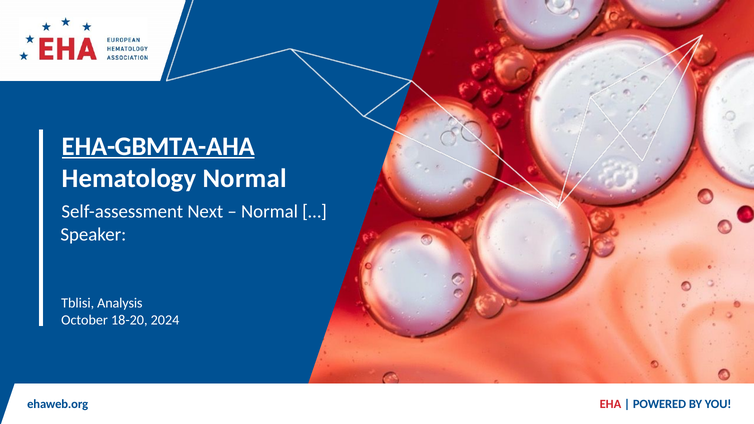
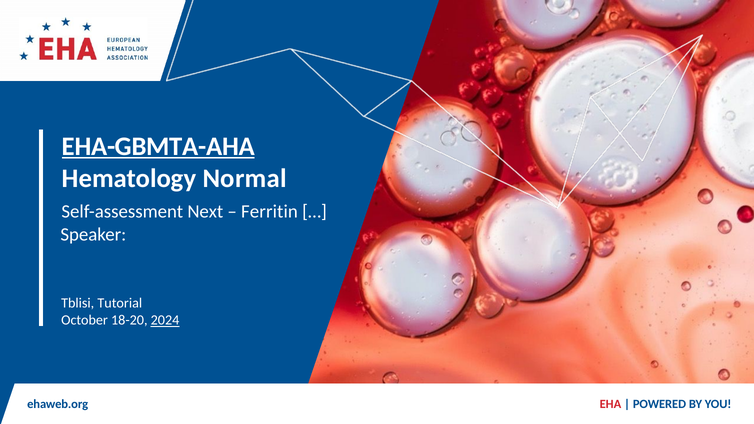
Normal: Normal -> Ferritin (269, 212)
Analysis: Analysis -> Tutorial (120, 303)
2024 underline: none -> present (165, 320)
